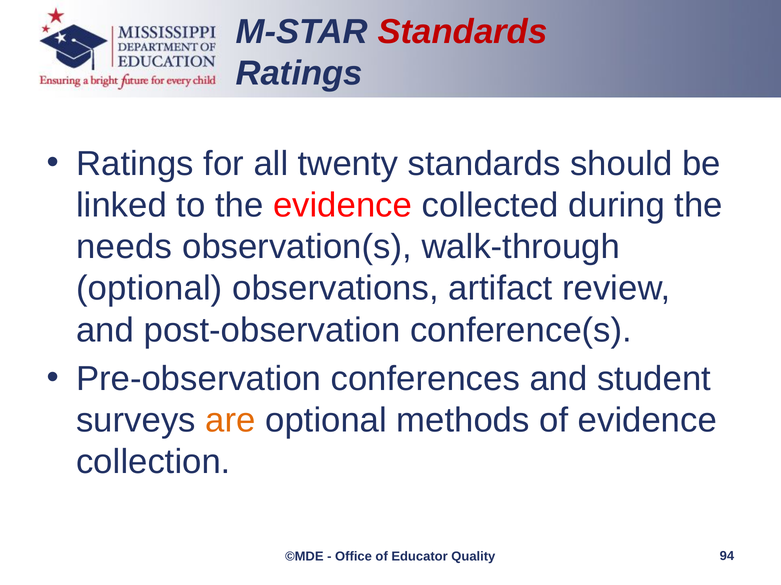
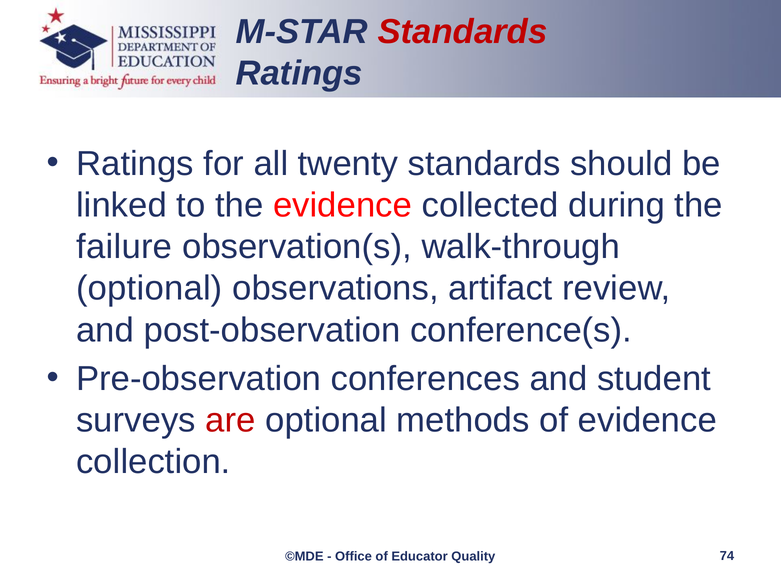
needs: needs -> failure (124, 247)
are colour: orange -> red (231, 421)
94: 94 -> 74 (727, 557)
